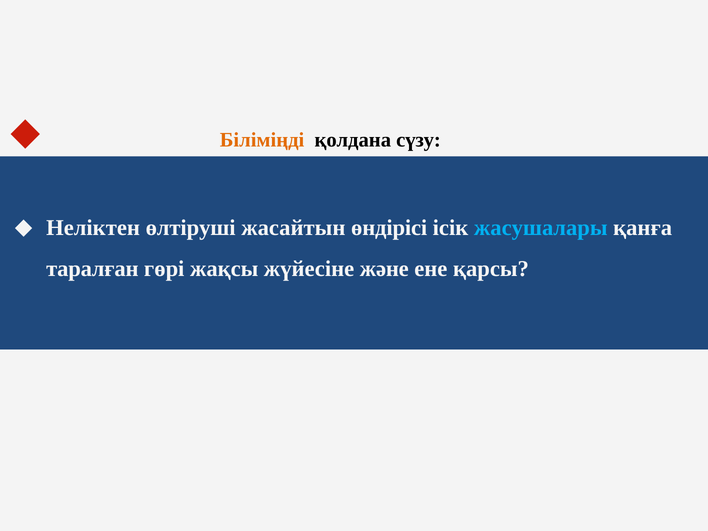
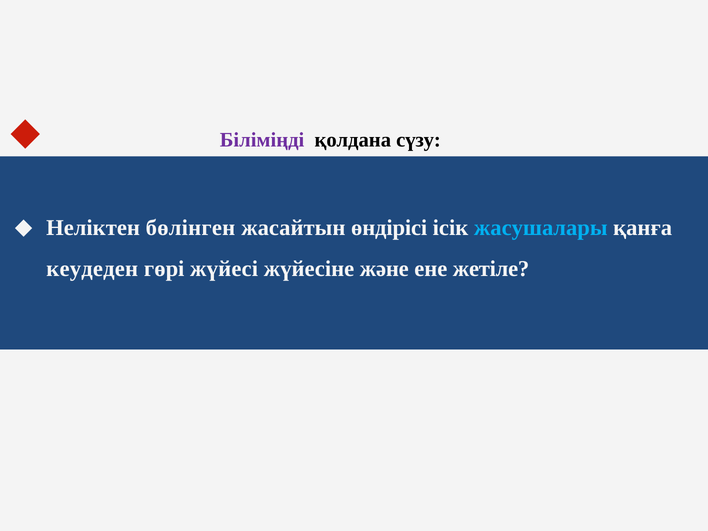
Біліміңді colour: orange -> purple (262, 140)
өлтіруші: өлтіруші -> бөлінген (190, 228)
таралған: таралған -> кеудеден (92, 269)
жақсы: жақсы -> жүйесі (224, 269)
қарсы: қарсы -> жетіле (491, 269)
